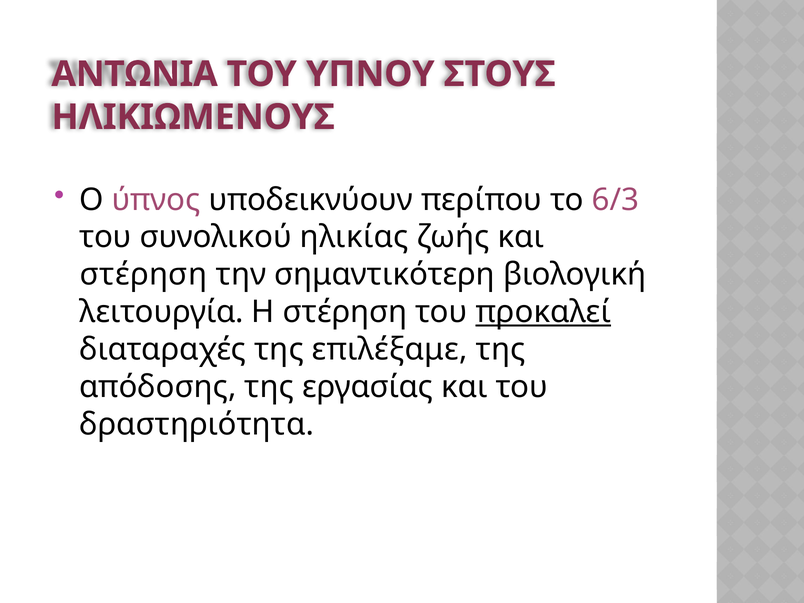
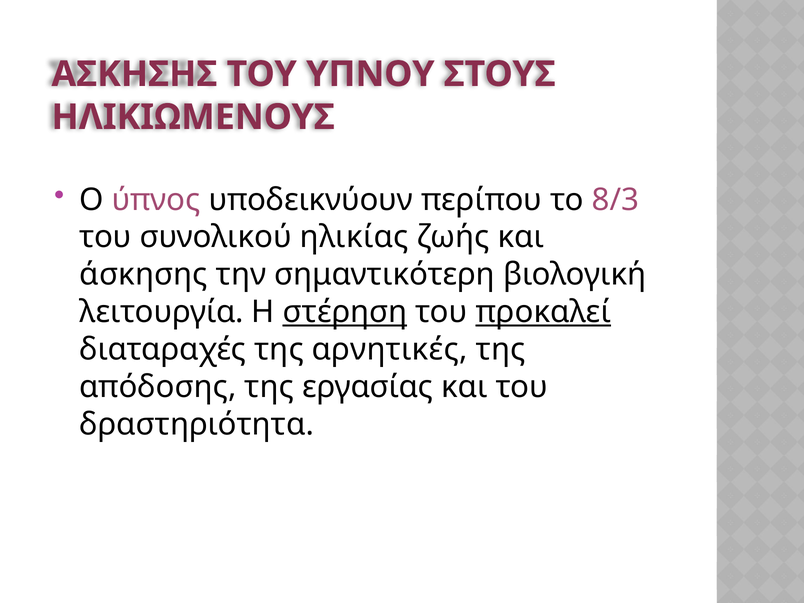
ΑΝΤΩΝΙΑ: ΑΝΤΩΝΙΑ -> ΑΣΚΗΣΗΣ (134, 74)
6/3: 6/3 -> 8/3 (616, 200)
στέρηση: στέρηση -> άσκησης (144, 275)
στέρηση underline: none -> present (345, 312)
επιλέξαμε: επιλέξαμε -> αρνητικές (390, 350)
